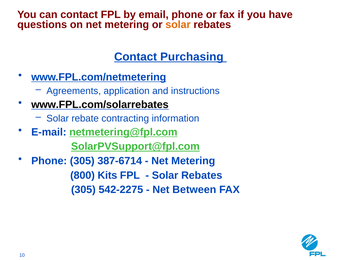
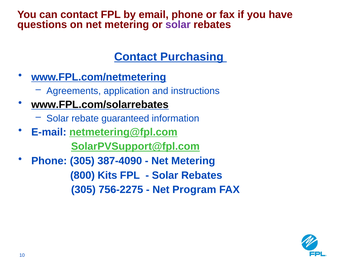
solar colour: orange -> purple (178, 25)
contracting: contracting -> guaranteed (125, 118)
387-6714: 387-6714 -> 387-4090 (120, 161)
542-2275: 542-2275 -> 756-2275 (121, 189)
Between: Between -> Program (194, 189)
